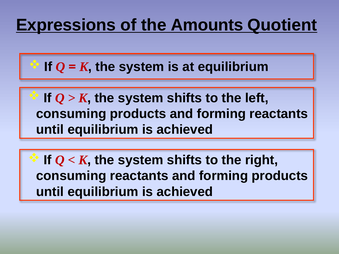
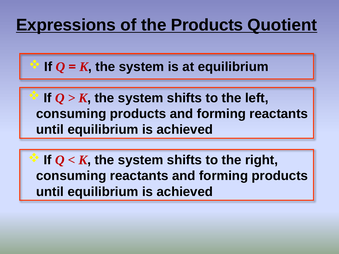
the Amounts: Amounts -> Products (207, 25)
